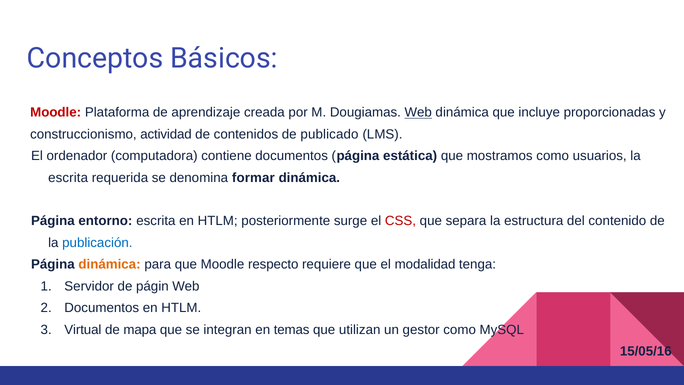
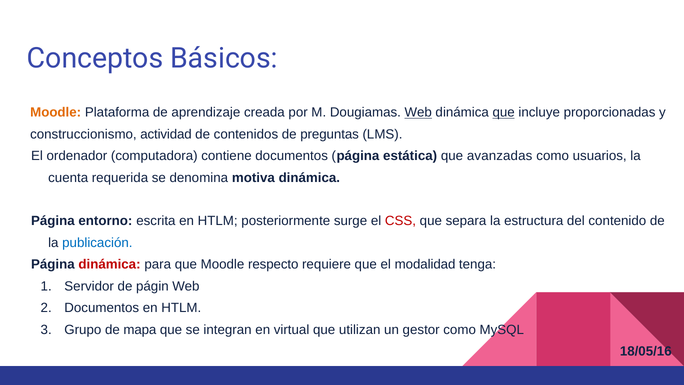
Moodle colour: red -> orange (56, 112)
que underline: none -> present (504, 112)
publicado: publicado -> preguntas (330, 134)
mostramos: mostramos -> avanzadas (500, 156)
escrita: escrita -> cuenta (68, 178)
formar: formar -> motiva (253, 178)
dinámica colour: orange -> red (110, 264)
Virtual: Virtual -> Grupo (83, 329)
temas: temas -> virtual (292, 329)
15/05/16: 15/05/16 -> 18/05/16 (646, 351)
